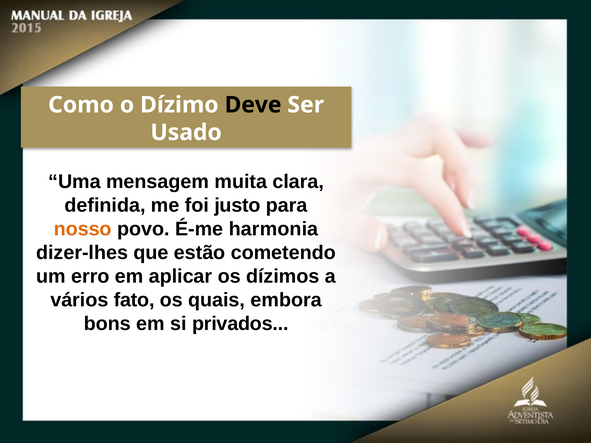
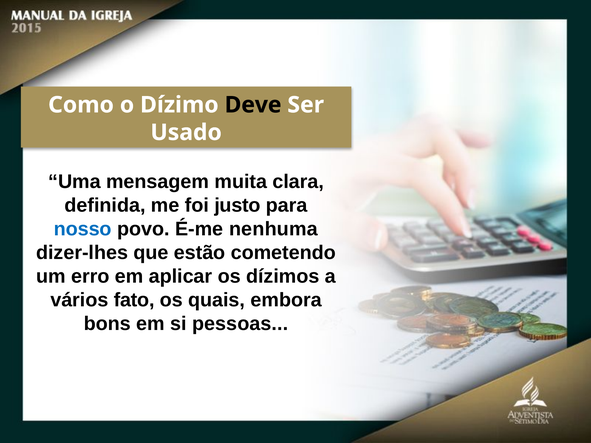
nosso colour: orange -> blue (83, 229)
harmonia: harmonia -> nenhuma (273, 229)
privados: privados -> pessoas (240, 324)
